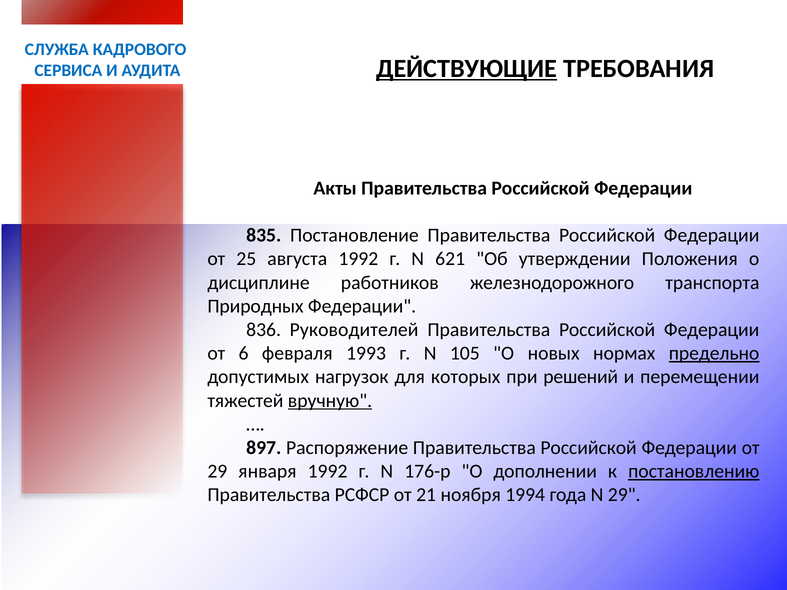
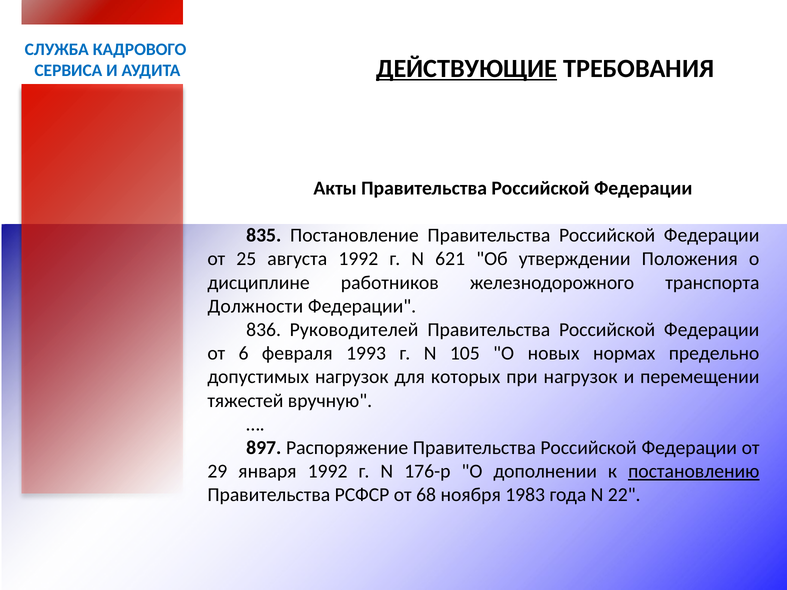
Природных: Природных -> Должности (255, 306)
предельно underline: present -> none (714, 353)
при решений: решений -> нагрузок (581, 377)
вручную underline: present -> none (330, 401)
21: 21 -> 68 (426, 495)
1994: 1994 -> 1983 (525, 495)
N 29: 29 -> 22 (624, 495)
